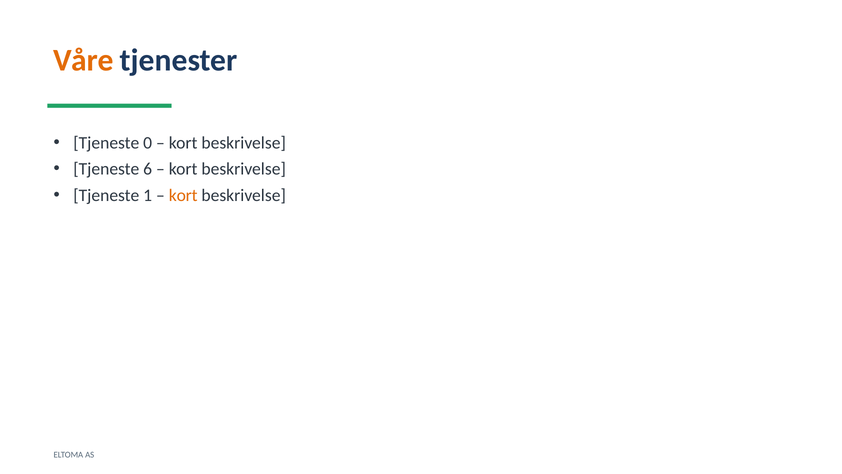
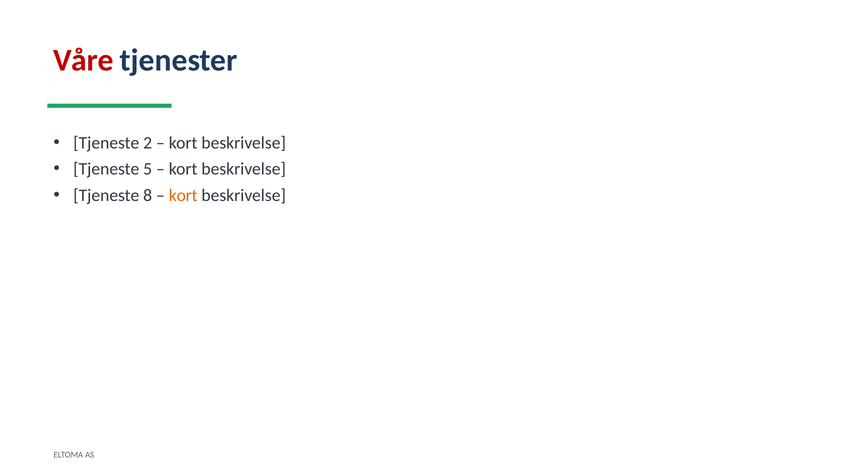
Våre colour: orange -> red (83, 60)
0: 0 -> 2 (148, 143)
6: 6 -> 5 (148, 169)
1: 1 -> 8 (148, 195)
